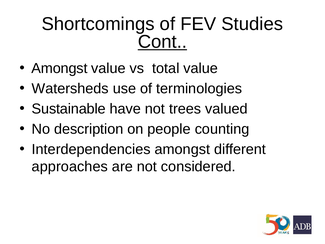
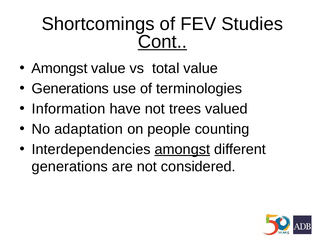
Watersheds: Watersheds -> Generations (70, 88)
Sustainable: Sustainable -> Information (69, 109)
description: description -> adaptation (89, 129)
amongst underline: none -> present (182, 149)
approaches: approaches -> generations (70, 167)
